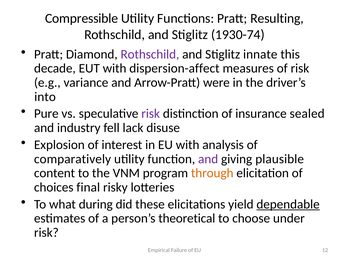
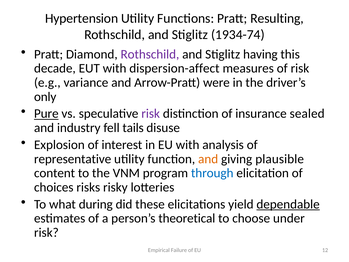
Compressible: Compressible -> Hypertension (82, 18)
1930-74: 1930-74 -> 1934-74 (238, 35)
innate: innate -> having (260, 54)
into: into -> only (45, 97)
Pure underline: none -> present (46, 114)
lack: lack -> tails (133, 128)
comparatively: comparatively -> representative (73, 159)
and colour: purple -> orange (208, 159)
through colour: orange -> blue (212, 173)
final: final -> risks (88, 187)
